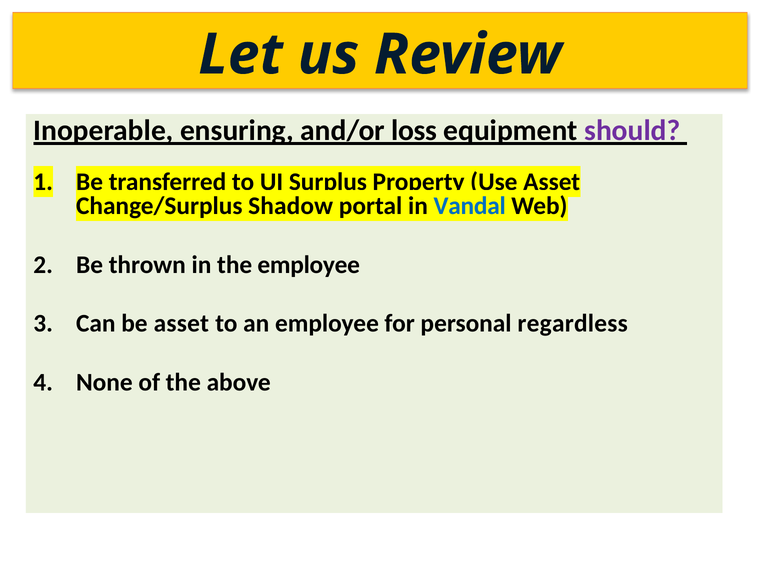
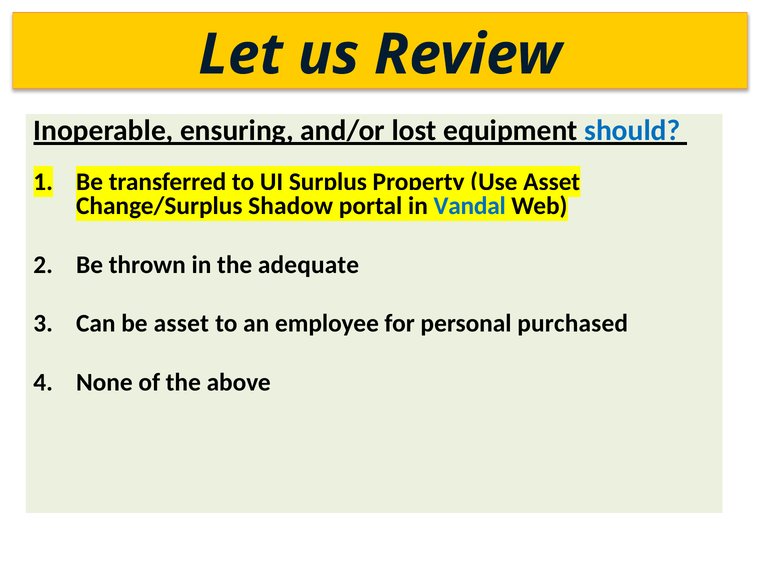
loss: loss -> lost (414, 131)
should colour: purple -> blue (632, 131)
the employee: employee -> adequate (309, 265)
regardless: regardless -> purchased (573, 324)
